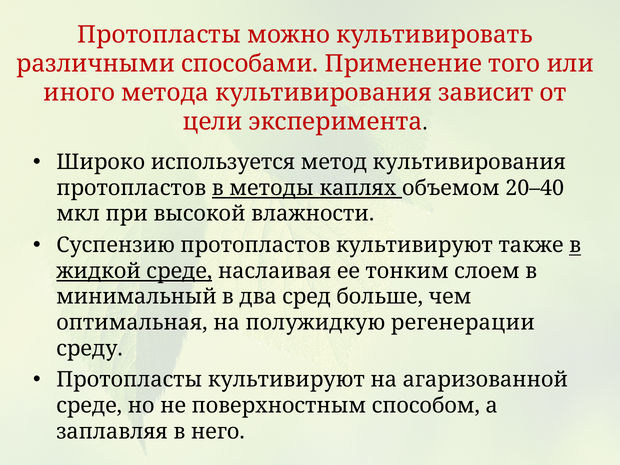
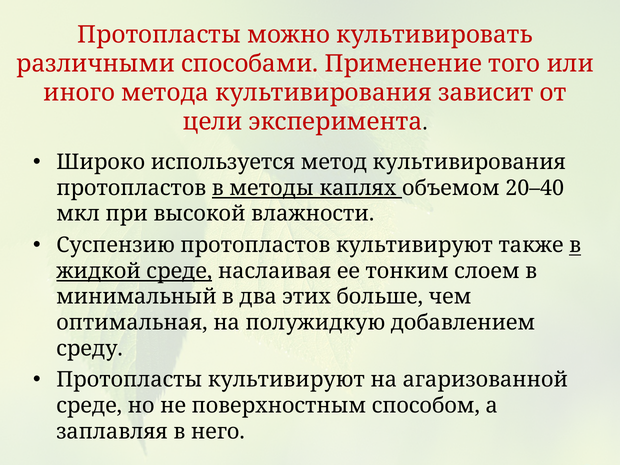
сред: сред -> этих (307, 297)
регенерации: регенерации -> добавлением (463, 323)
